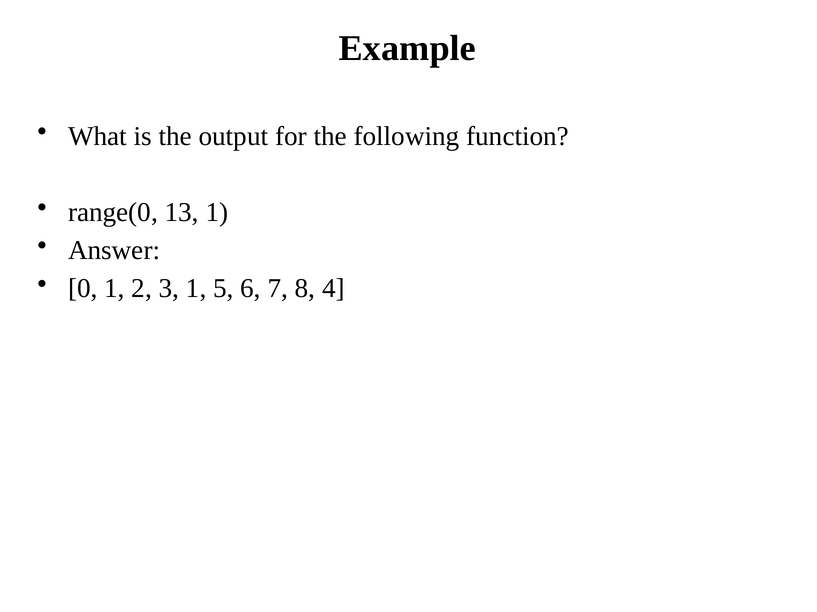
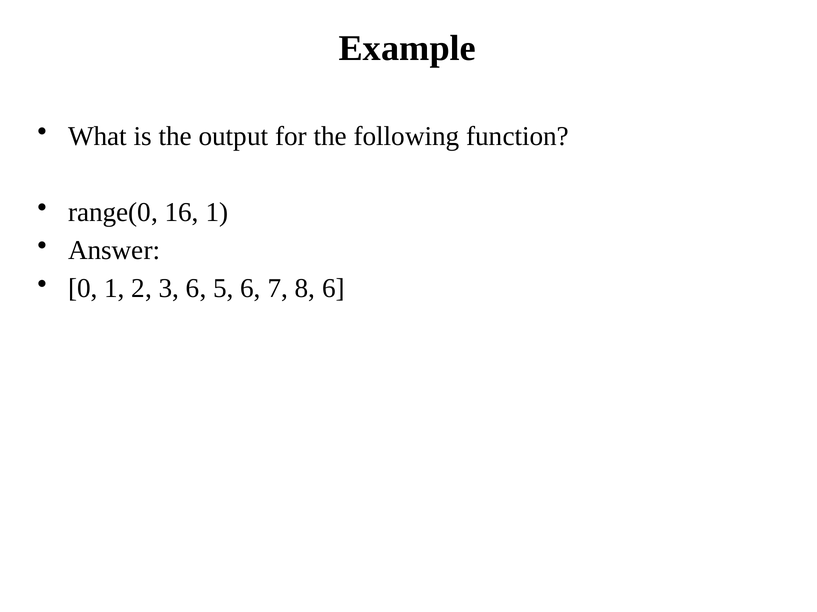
13: 13 -> 16 (182, 213)
3 1: 1 -> 6 (196, 289)
8 4: 4 -> 6 (333, 289)
